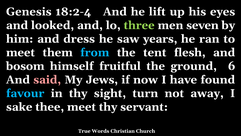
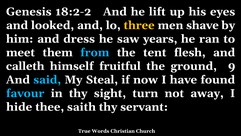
18:2-4: 18:2-4 -> 18:2-2 (73, 12)
three colour: light green -> yellow (139, 25)
seven: seven -> shave (202, 25)
bosom: bosom -> calleth (25, 66)
6: 6 -> 9 (232, 66)
said colour: pink -> light blue (47, 79)
Jews: Jews -> Steal (102, 79)
sake: sake -> hide (19, 107)
thee meet: meet -> saith (81, 107)
